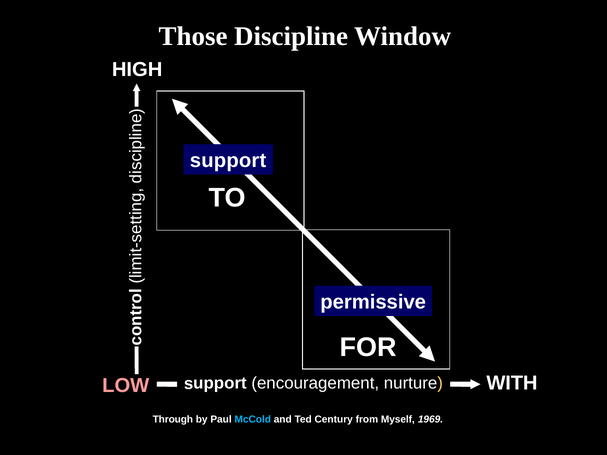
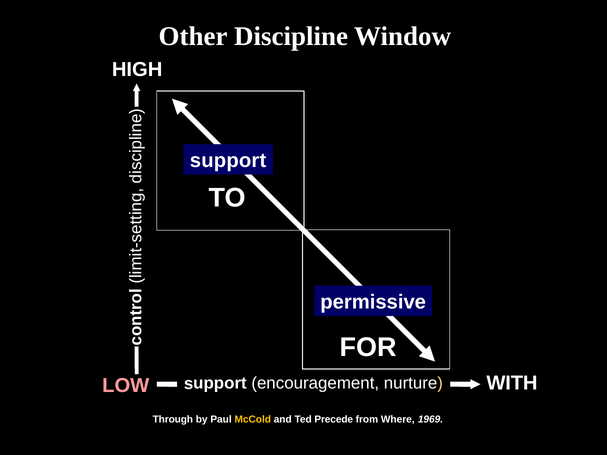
Those: Those -> Other (193, 36)
McCold colour: light blue -> yellow (253, 419)
Century: Century -> Precede (334, 419)
Myself: Myself -> Where (398, 419)
